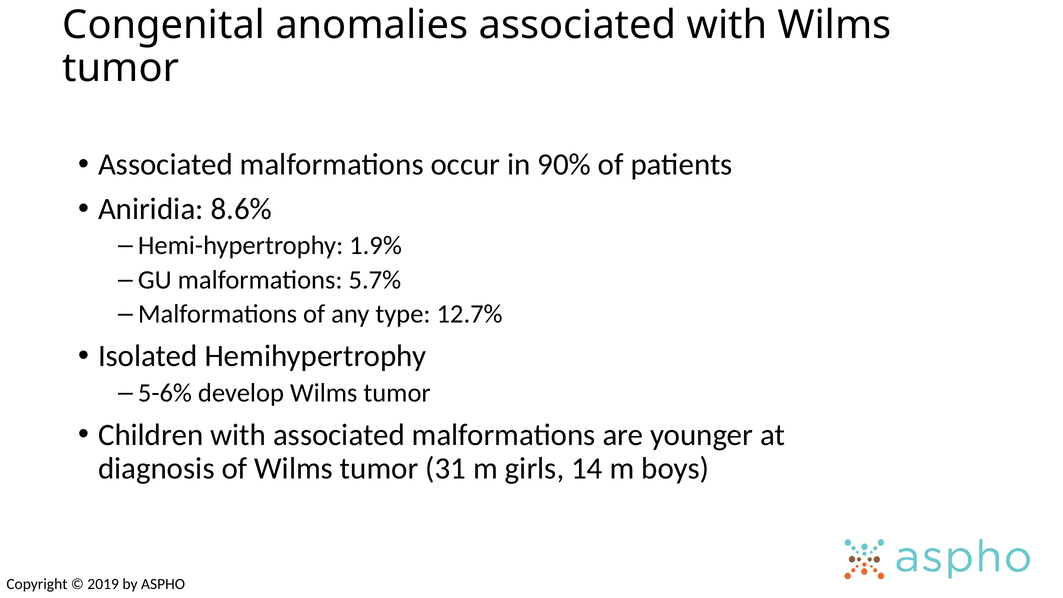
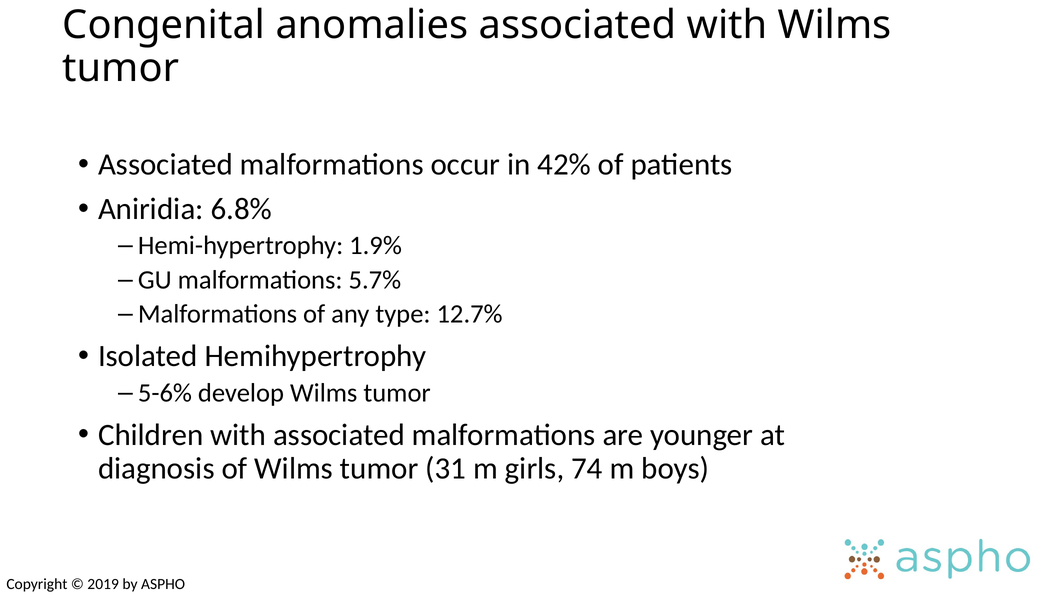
90%: 90% -> 42% (564, 164)
8.6%: 8.6% -> 6.8% (241, 209)
14: 14 -> 74 (587, 468)
